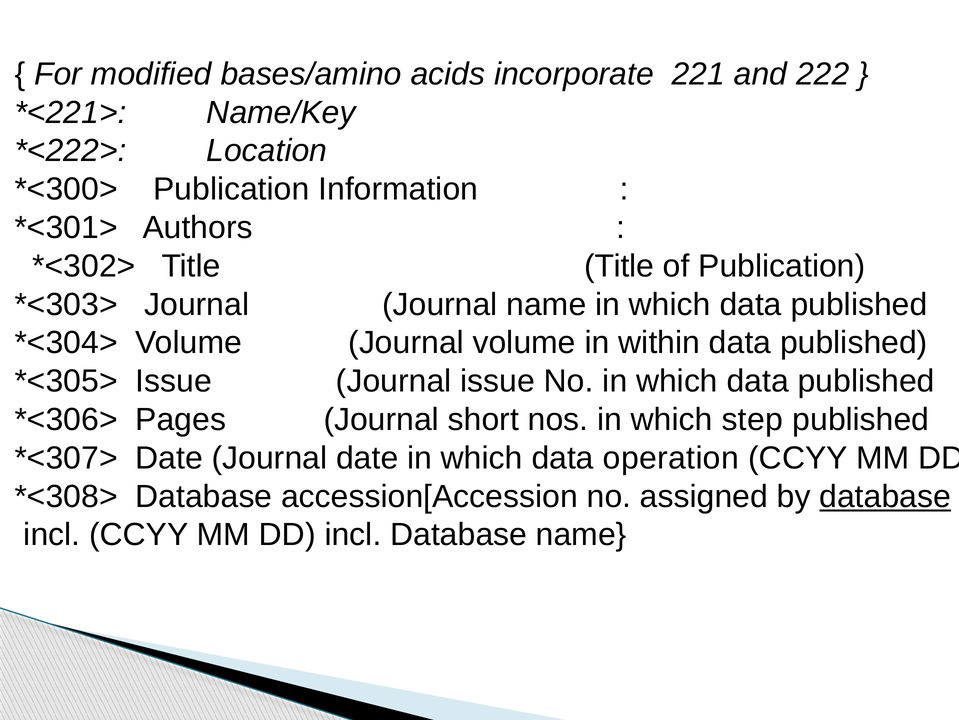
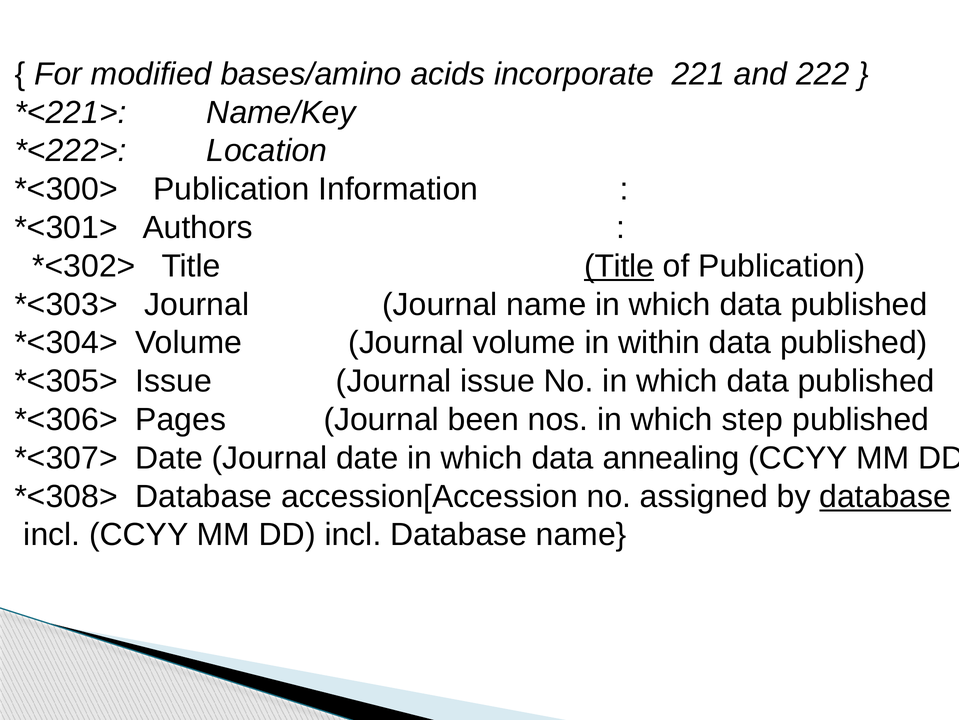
Title underline: none -> present (619, 266)
short: short -> been (483, 419)
operation: operation -> annealing (671, 458)
